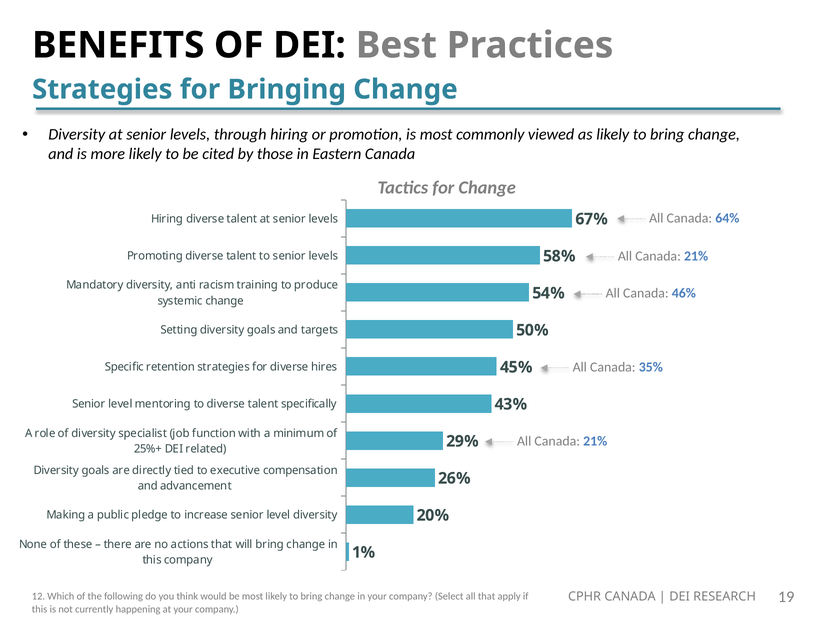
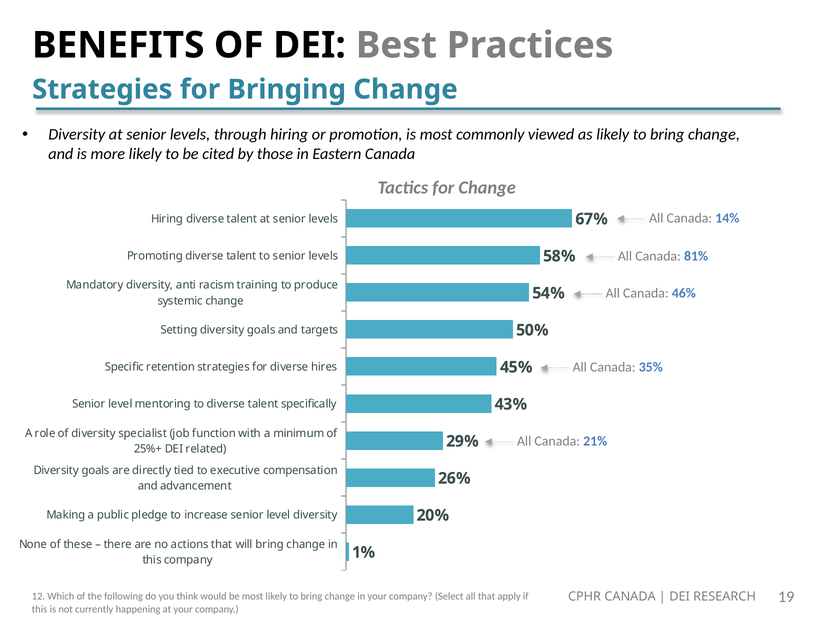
64%: 64% -> 14% (727, 218)
21%: 21% -> 81% (696, 256)
